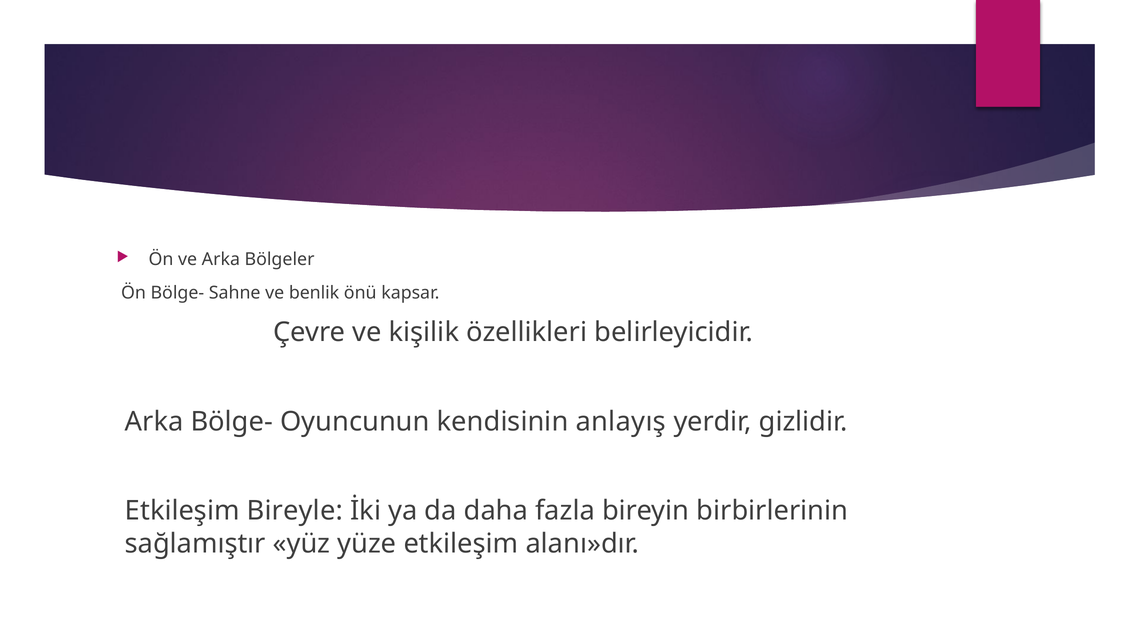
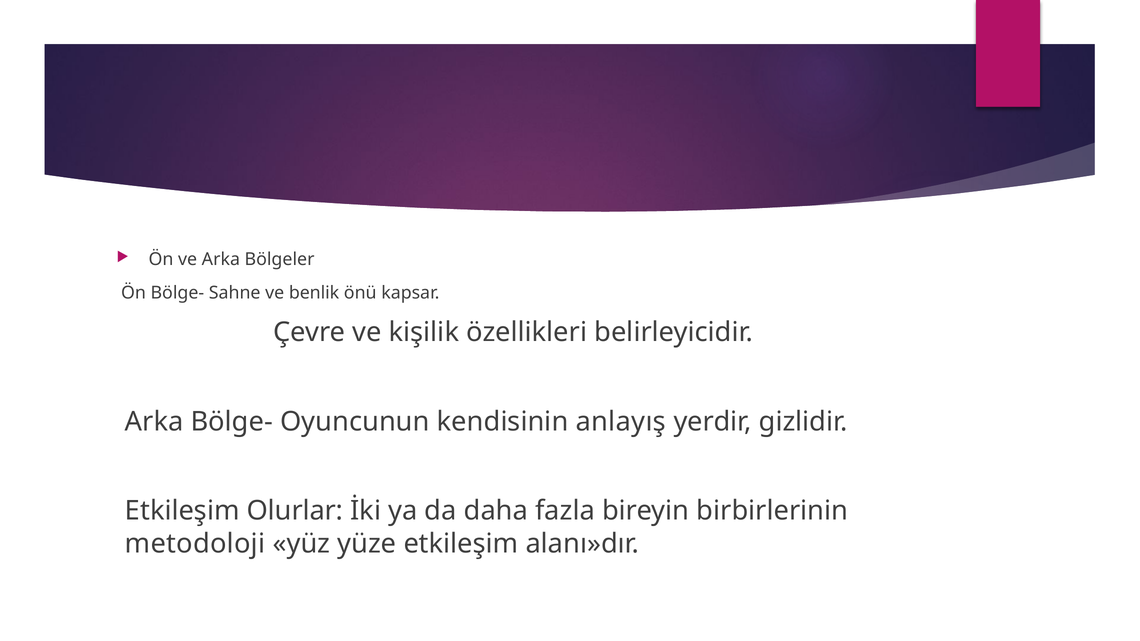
Bireyle: Bireyle -> Olurlar (295, 511)
sağlamıştır: sağlamıştır -> metodoloji (195, 544)
